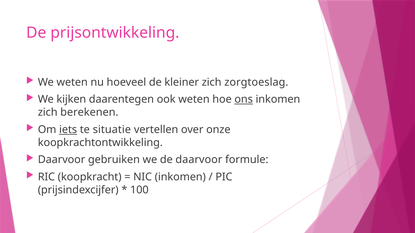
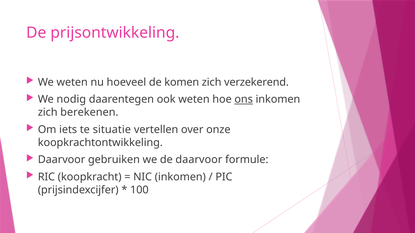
kleiner: kleiner -> komen (182, 82)
zorgtoeslag: zorgtoeslag -> verzekerend (256, 82)
kijken: kijken -> nodig (71, 100)
iets underline: present -> none (68, 130)
